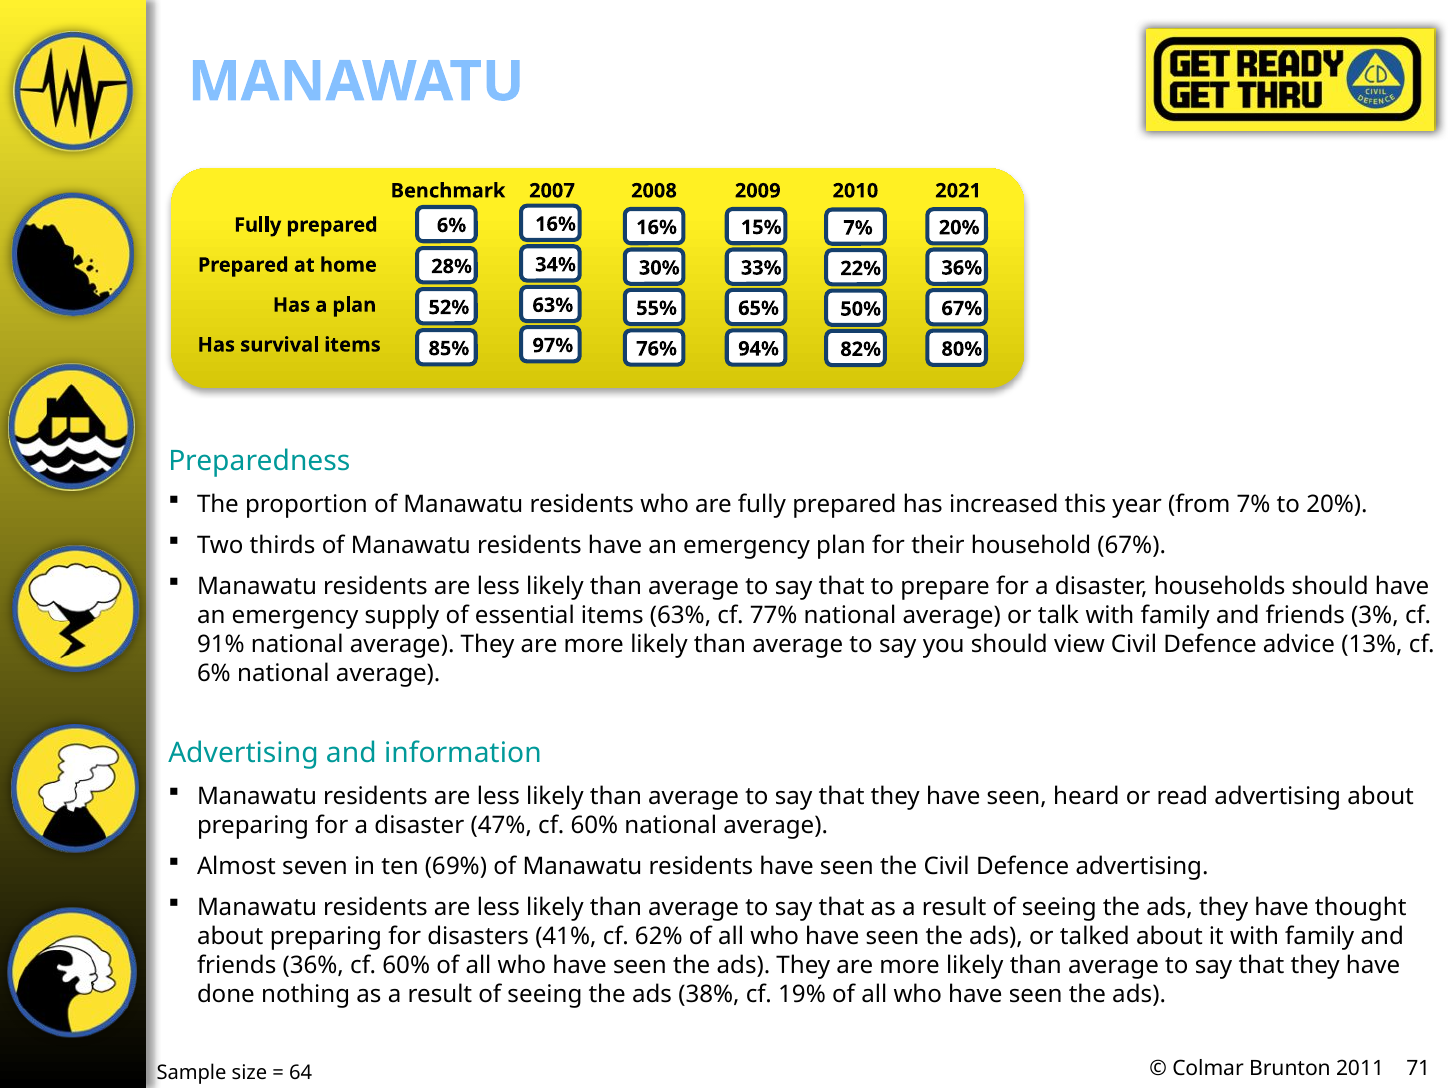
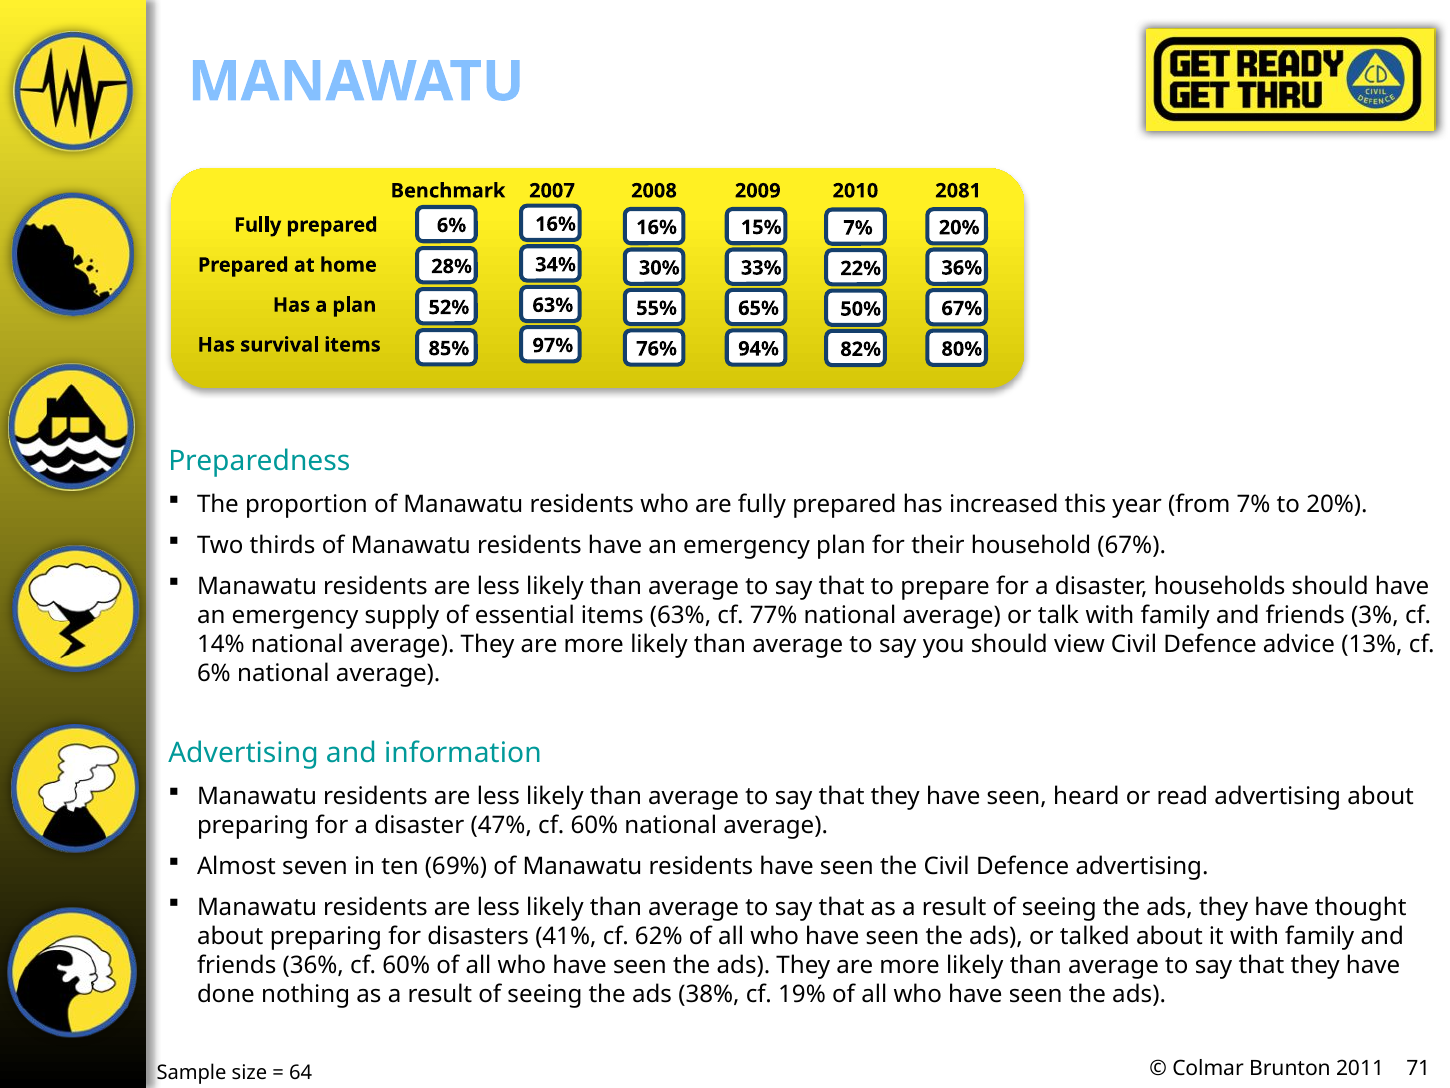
2021: 2021 -> 2081 (958, 191)
91%: 91% -> 14% (221, 644)
